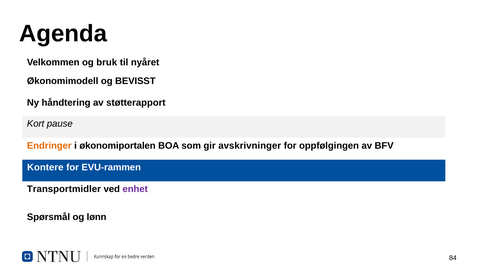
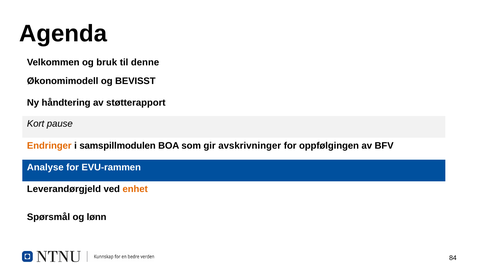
nyåret: nyåret -> denne (145, 62)
økonomiportalen: økonomiportalen -> samspillmodulen (118, 146)
Kontere: Kontere -> Analyse (45, 168)
Transportmidler: Transportmidler -> Leverandørgjeld (64, 189)
enhet colour: purple -> orange (135, 189)
